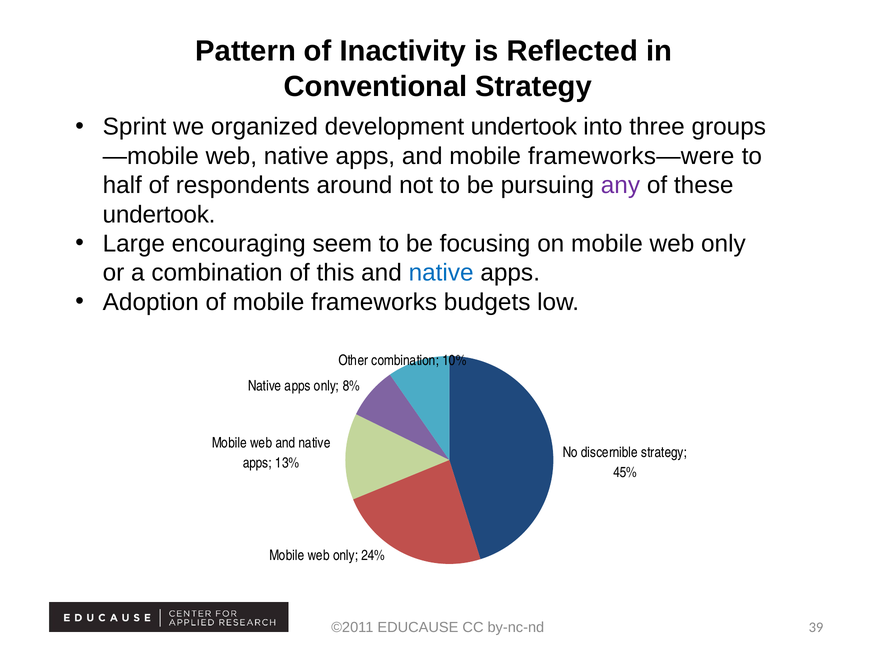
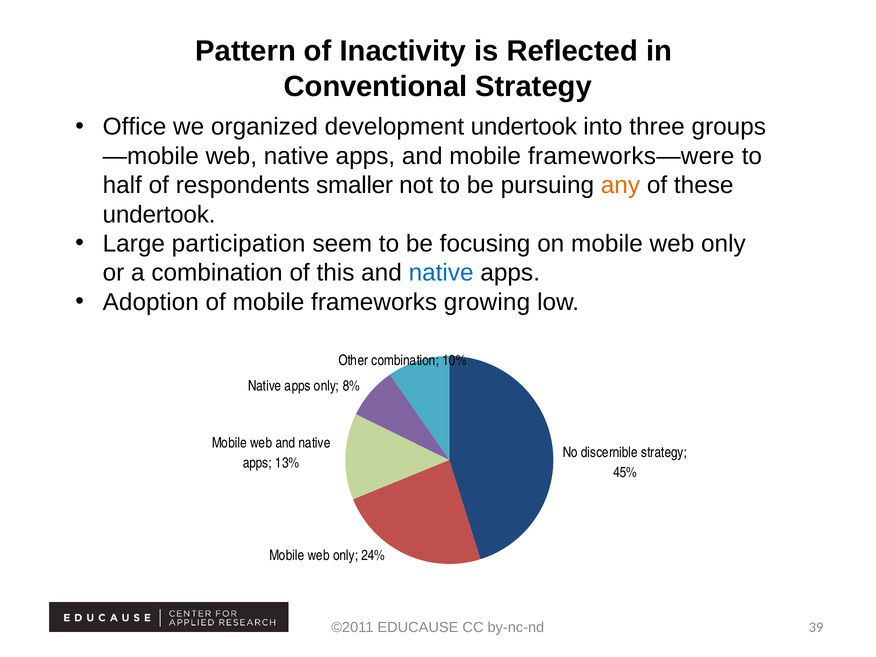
Sprint: Sprint -> Office (135, 127)
around: around -> smaller (355, 185)
any colour: purple -> orange (620, 185)
encouraging: encouraging -> participation (239, 244)
budgets: budgets -> growing (487, 302)
